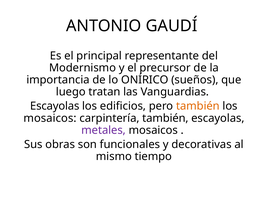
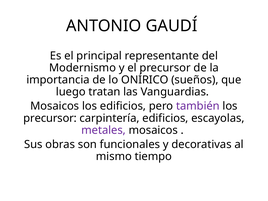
Escayolas: Escayolas -> Mosaicos (55, 106)
también colour: orange -> purple (198, 106)
mosaicos: mosaicos -> precursor (50, 118)
carpintería también: también -> edificios (165, 118)
